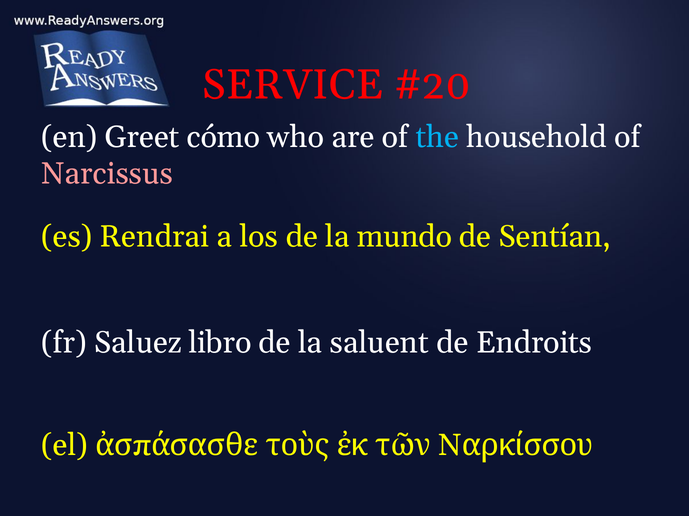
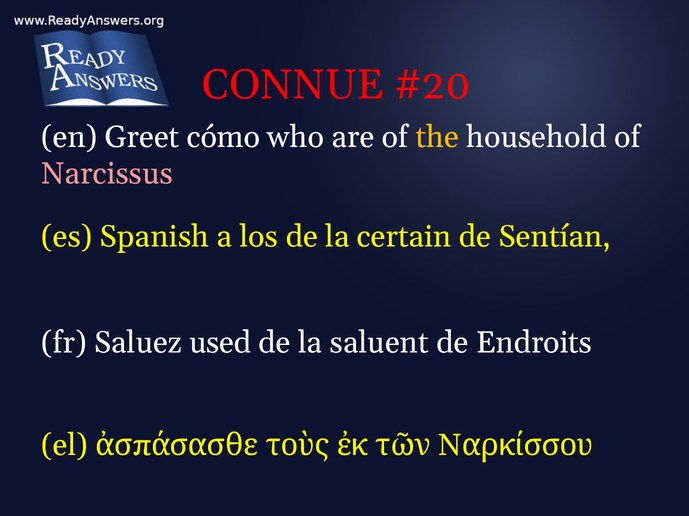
SERVICE: SERVICE -> CONNUE (293, 85)
the colour: light blue -> yellow (437, 137)
Rendrai: Rendrai -> Spanish (155, 237)
mundo: mundo -> certain (404, 237)
libro: libro -> used (220, 343)
